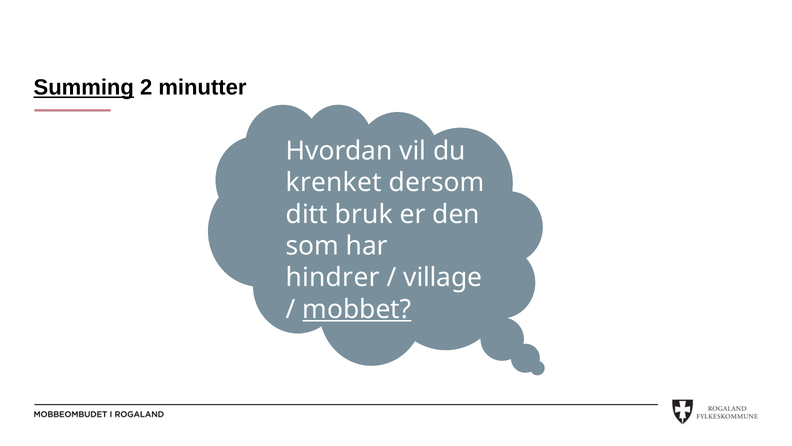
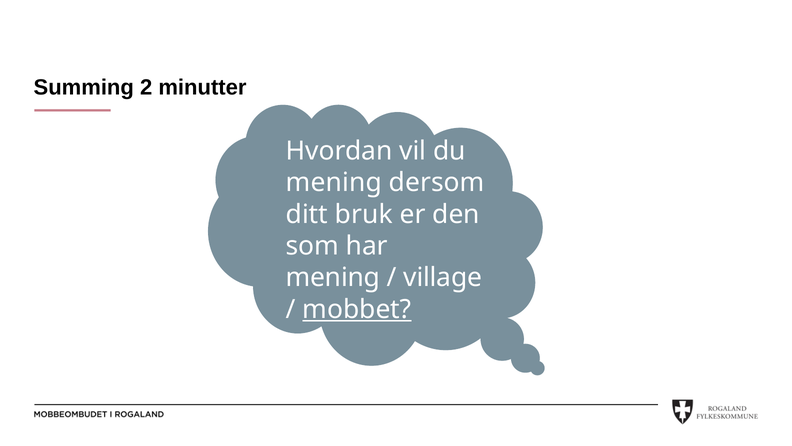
Summing underline: present -> none (84, 88)
krenket: krenket -> mening (334, 182)
hindrer: hindrer -> mening (333, 277)
